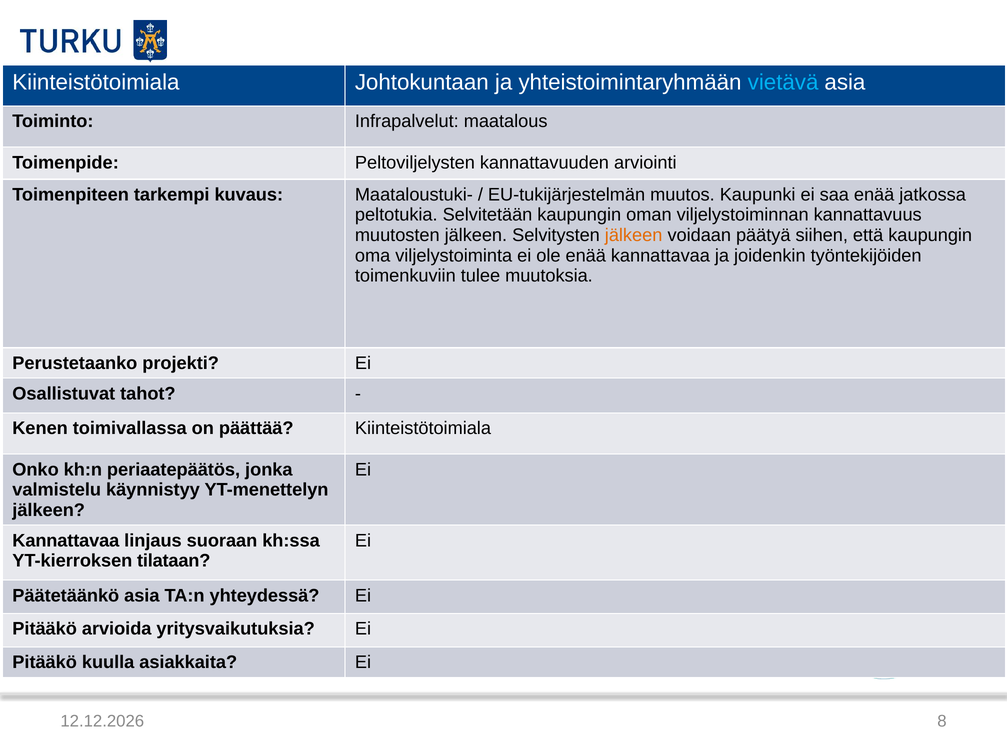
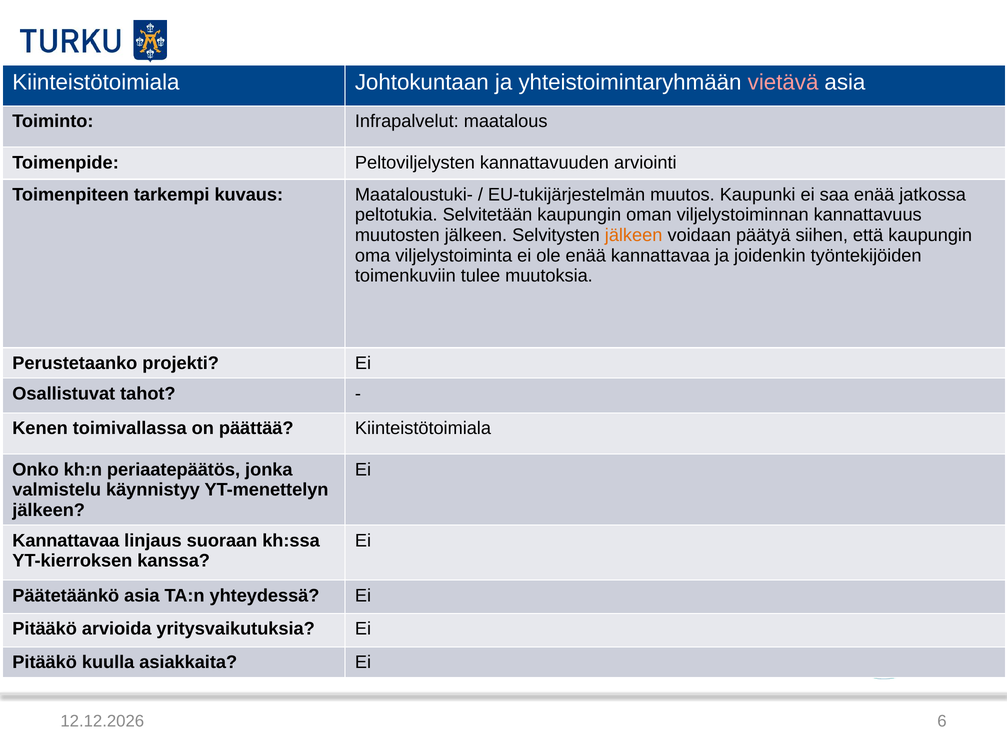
vietävä colour: light blue -> pink (783, 83)
tilataan: tilataan -> kanssa (174, 561)
8: 8 -> 6 (942, 721)
